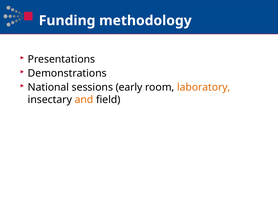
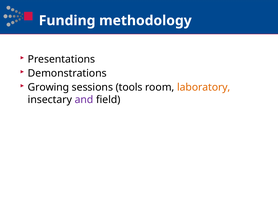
National: National -> Growing (48, 87)
early: early -> tools (129, 87)
and colour: orange -> purple (84, 100)
